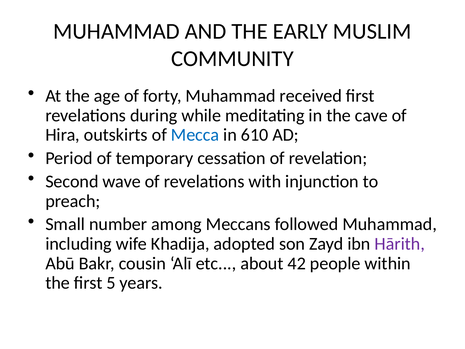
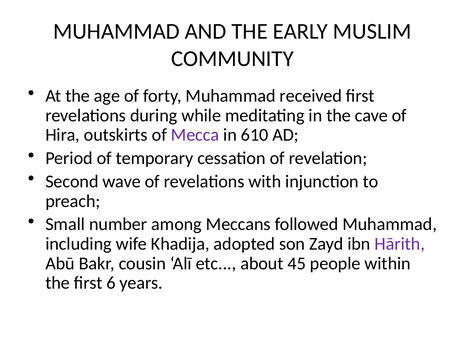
Mecca colour: blue -> purple (195, 135)
42: 42 -> 45 (297, 263)
5: 5 -> 6 (111, 283)
